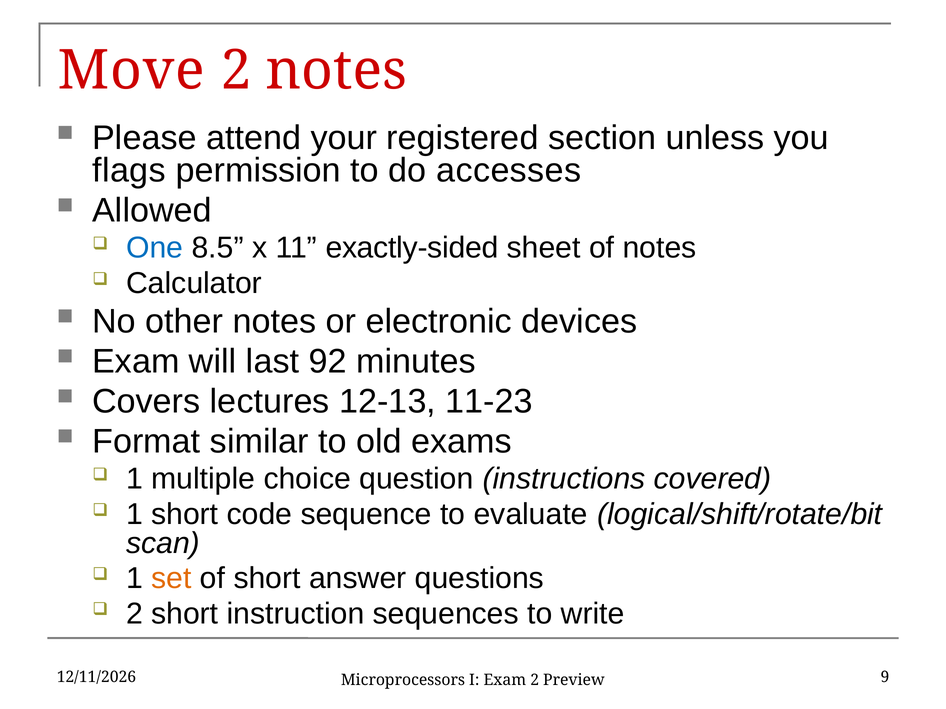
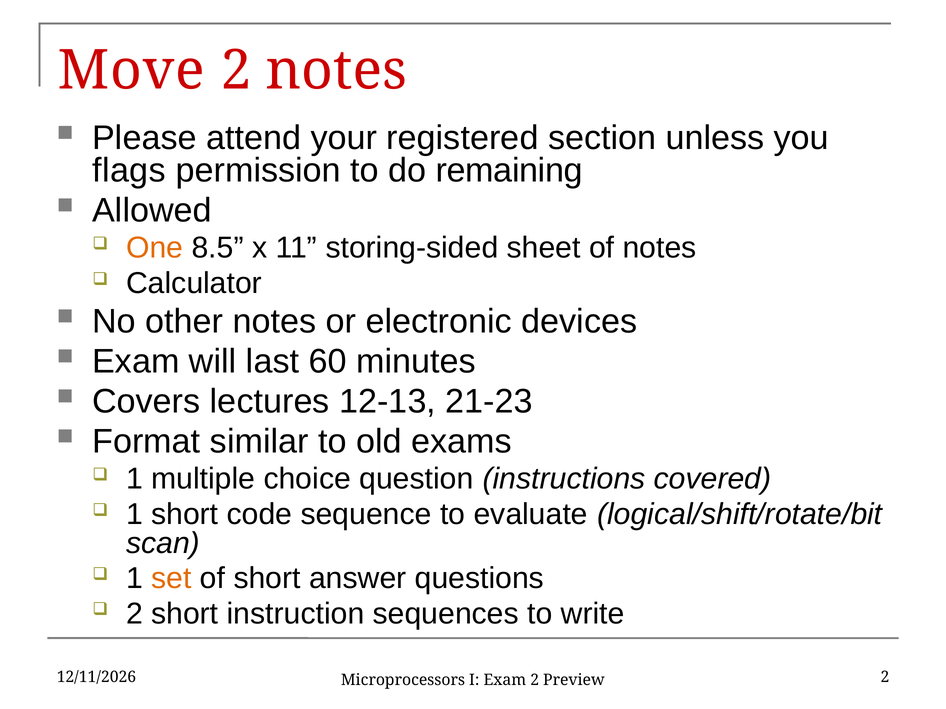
accesses: accesses -> remaining (509, 171)
One colour: blue -> orange (155, 248)
exactly-sided: exactly-sided -> storing-sided (412, 248)
92: 92 -> 60 (328, 362)
11-23: 11-23 -> 21-23 (489, 402)
Preview 9: 9 -> 2 (885, 678)
